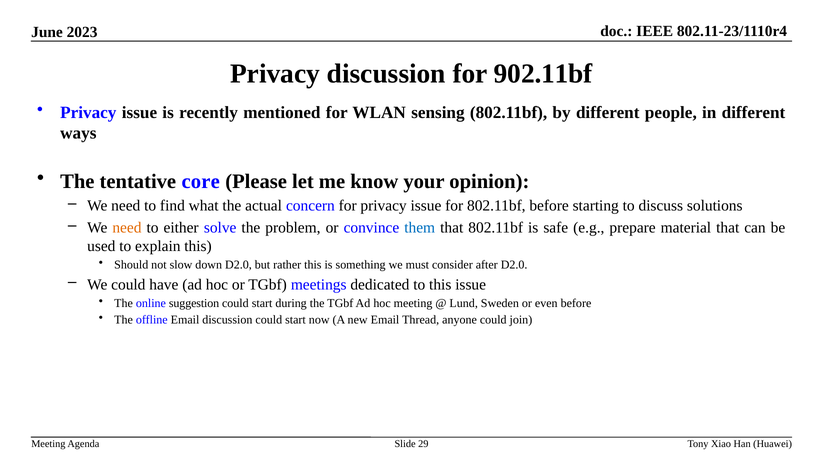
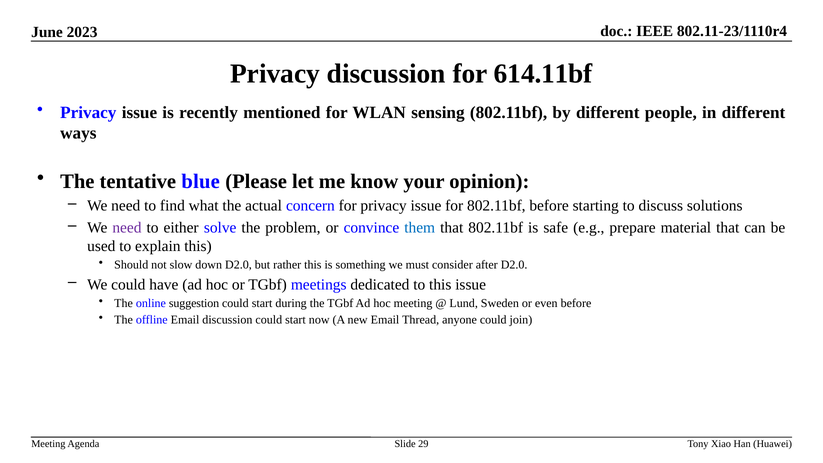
902.11bf: 902.11bf -> 614.11bf (543, 74)
core: core -> blue (201, 182)
need colour: orange -> purple (127, 227)
